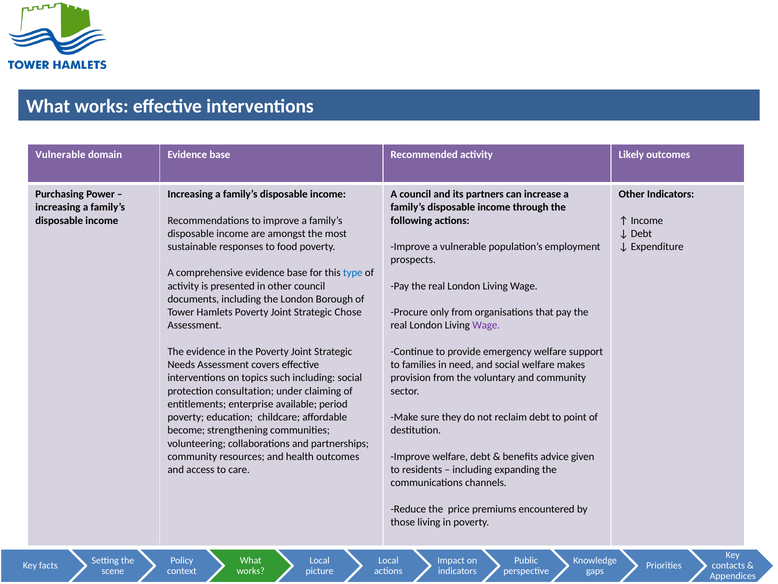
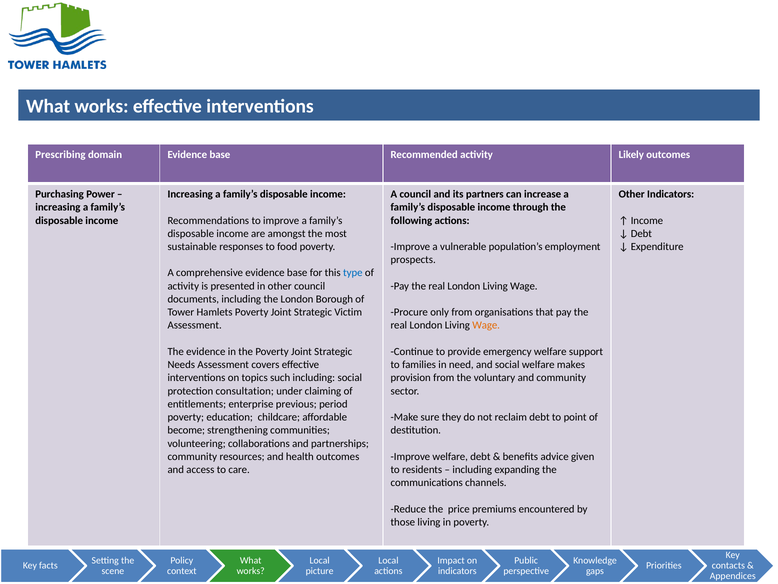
Vulnerable: Vulnerable -> Prescribing (60, 154)
Chose: Chose -> Victim (348, 312)
Wage colour: purple -> orange (486, 325)
available: available -> previous (296, 404)
